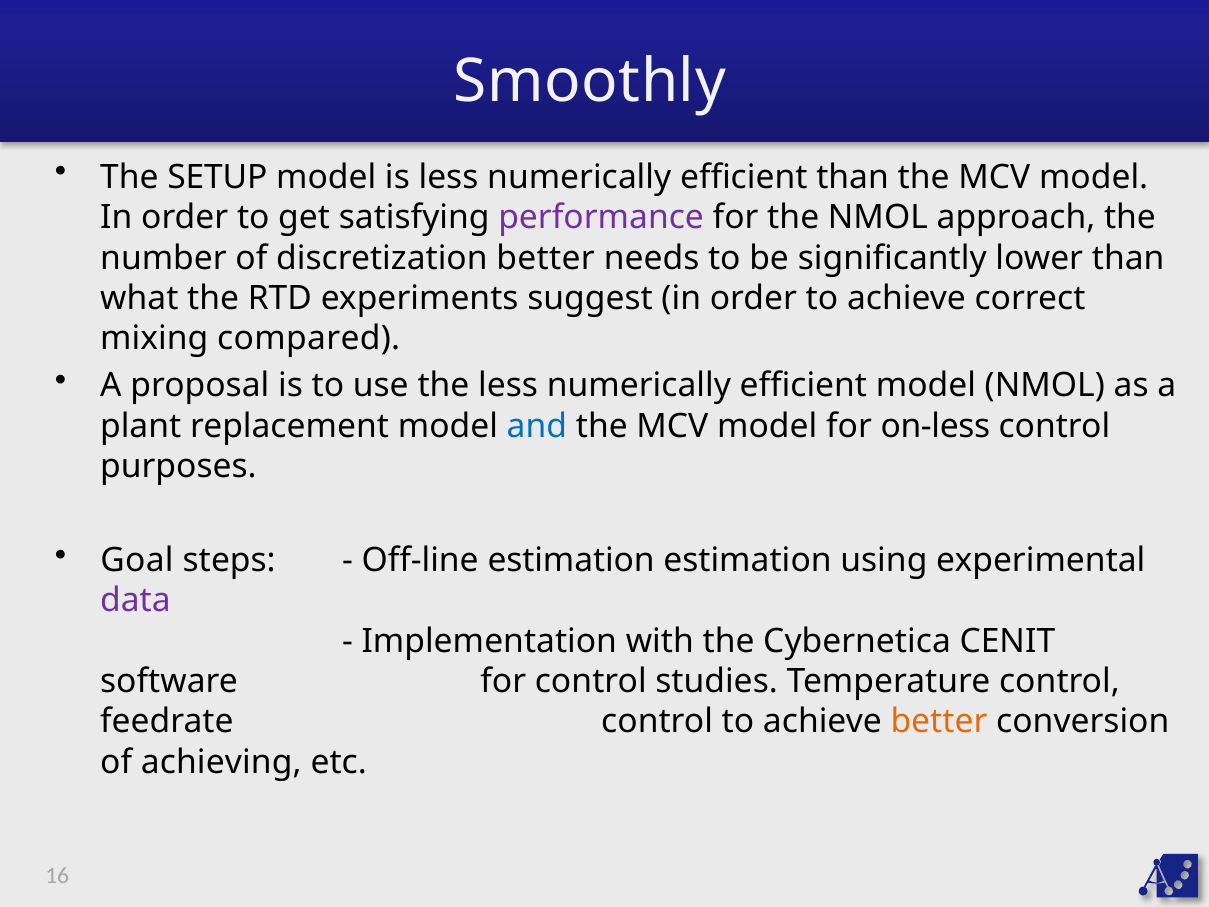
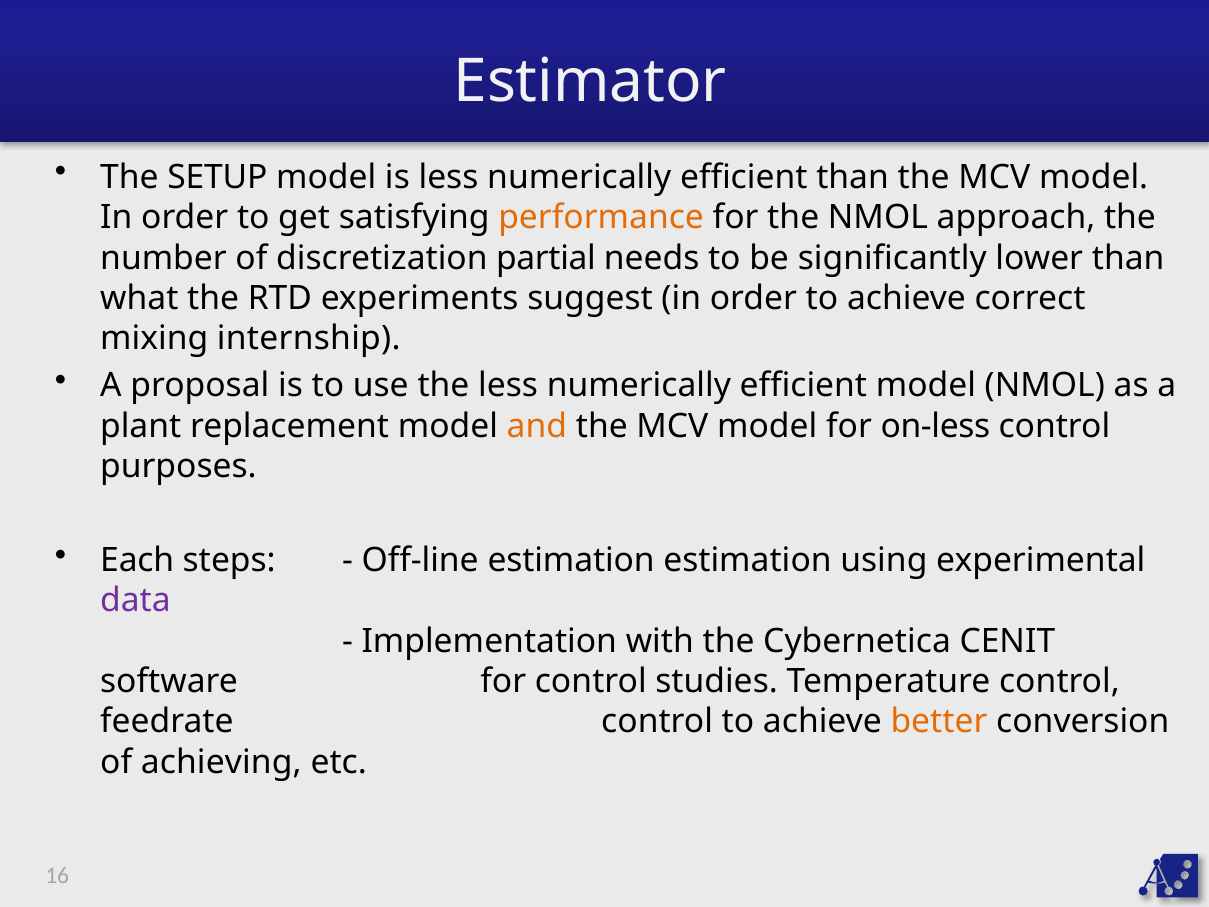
Smoothly: Smoothly -> Estimator (590, 81)
performance colour: purple -> orange (601, 218)
discretization better: better -> partial (546, 258)
compared: compared -> internship (309, 339)
and colour: blue -> orange (537, 426)
Goal: Goal -> Each (137, 560)
